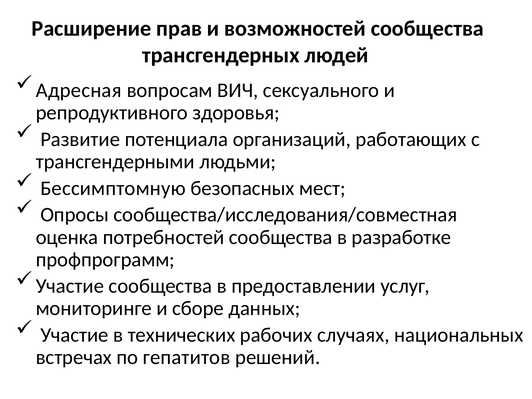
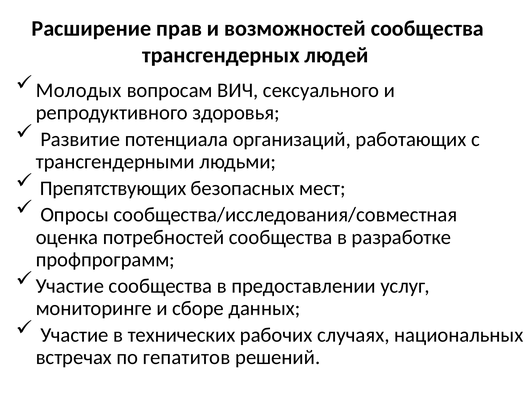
Адресная: Адресная -> Молодых (79, 90)
Бессимптомную: Бессимптомную -> Препятствующих (113, 188)
